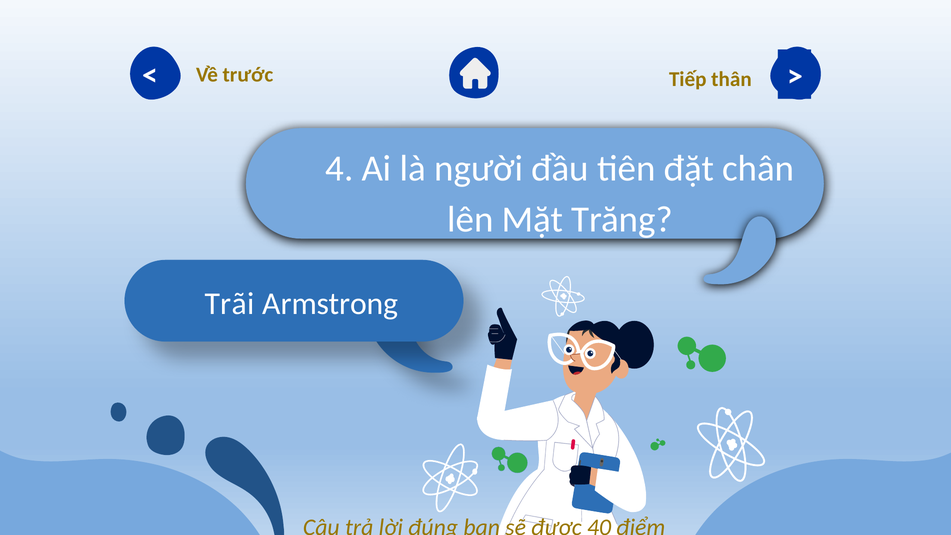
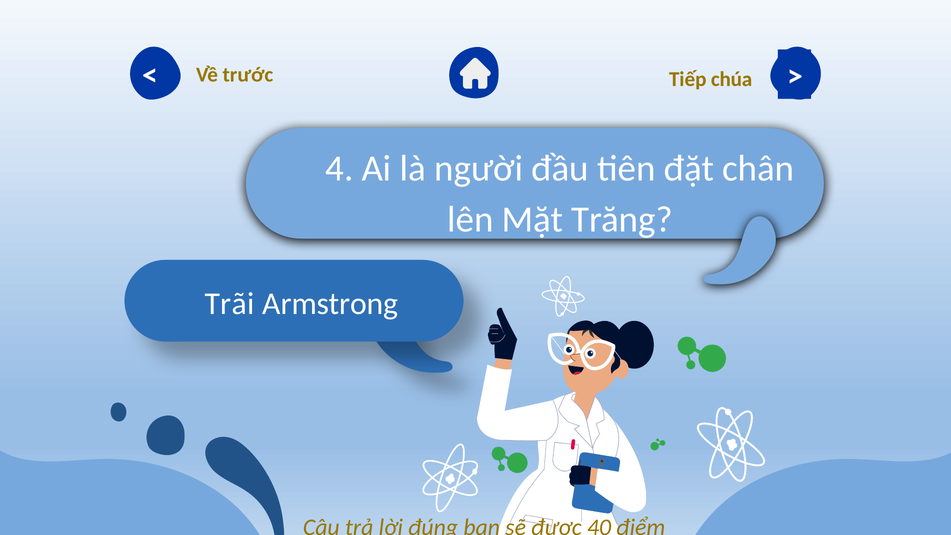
thân: thân -> chúa (732, 79)
